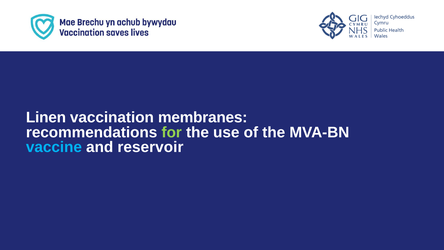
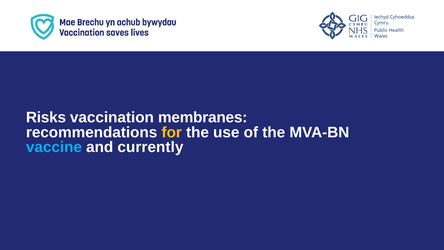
Linen: Linen -> Risks (46, 117)
for colour: light green -> yellow (172, 132)
reservoir: reservoir -> currently (150, 147)
